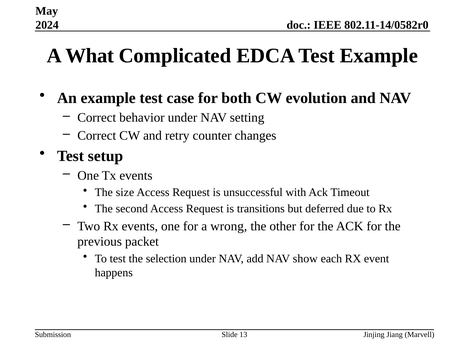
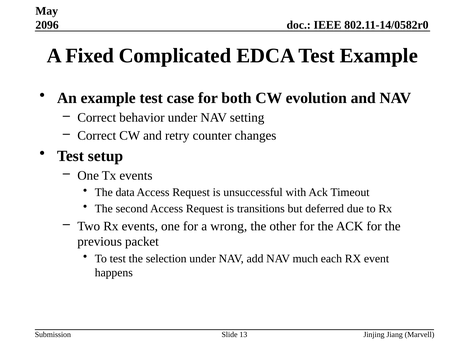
2024: 2024 -> 2096 (47, 25)
What: What -> Fixed (90, 56)
size: size -> data (125, 192)
show: show -> much (305, 258)
